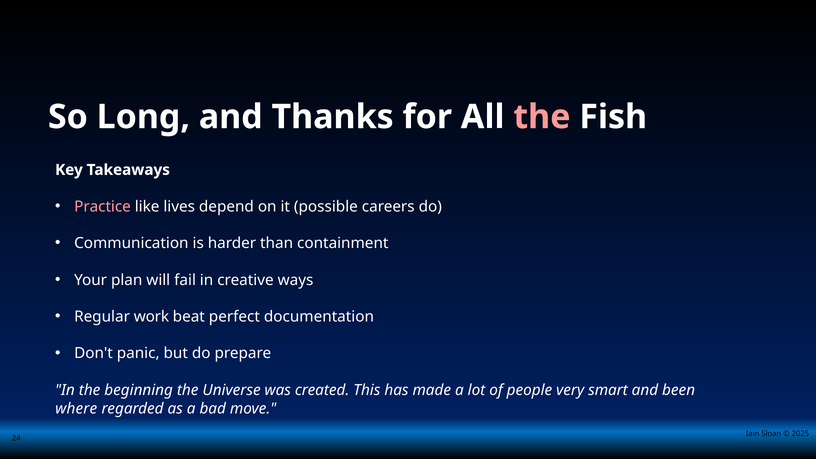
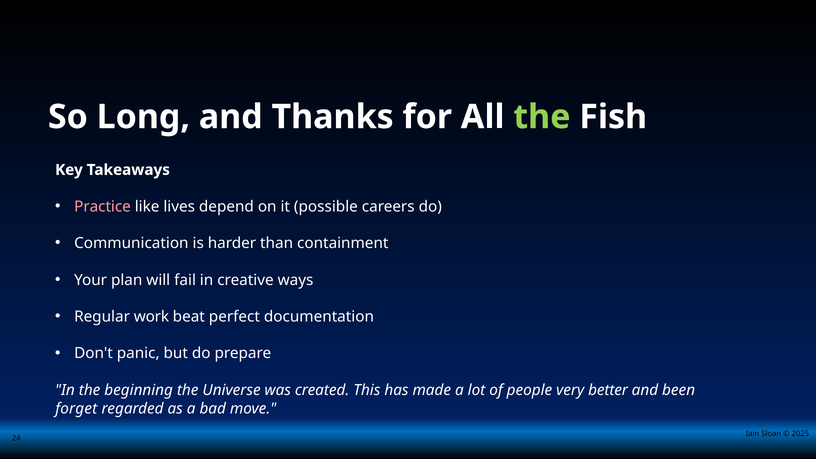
the colour: pink -> light green (542, 117)
smart: smart -> better (608, 390)
where: where -> forget (76, 409)
